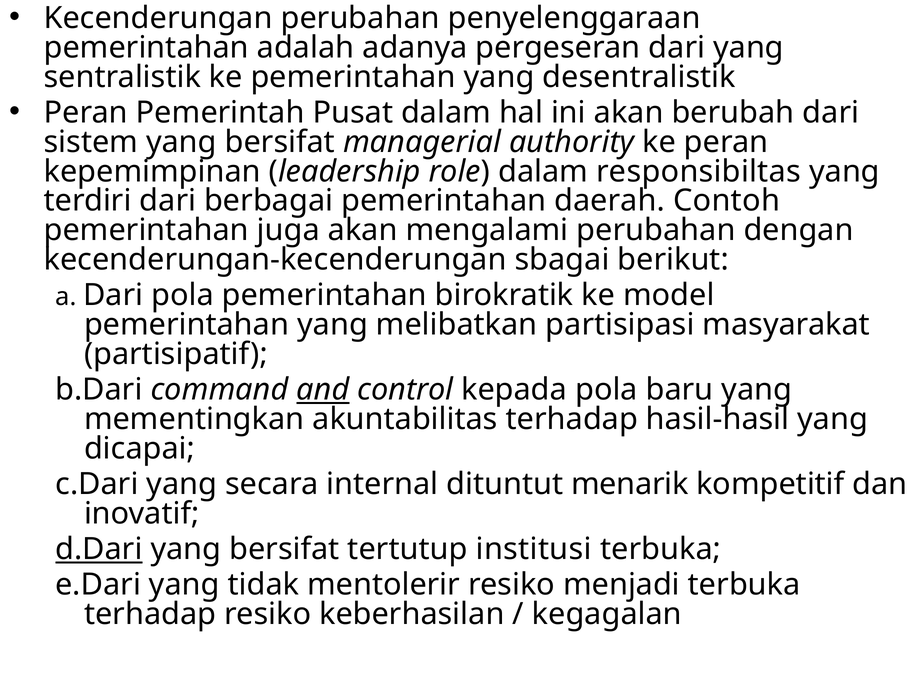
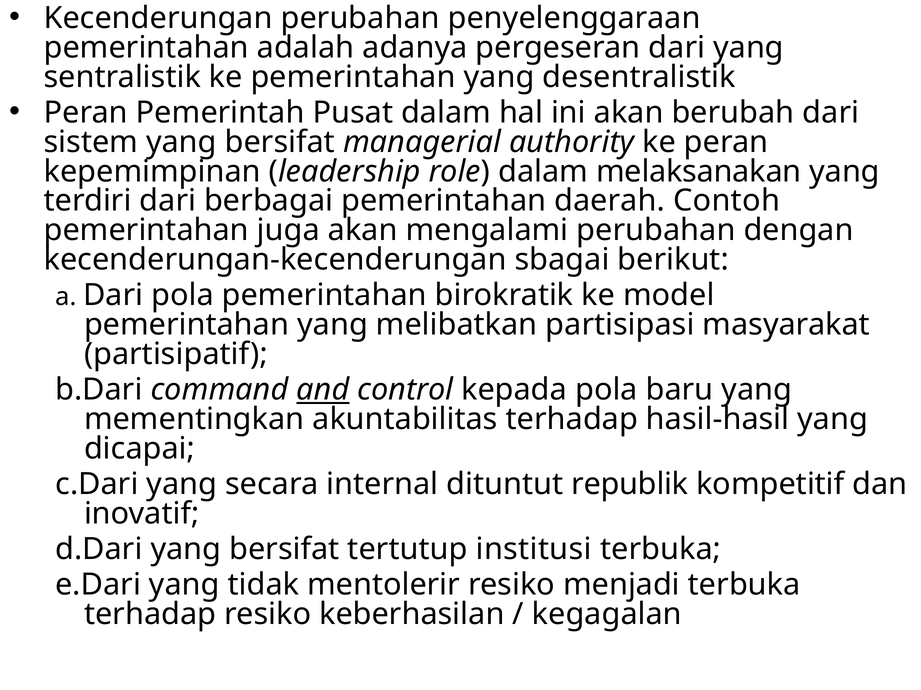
responsibiltas: responsibiltas -> melaksanakan (699, 172)
menarik: menarik -> republik (630, 485)
d.Dari underline: present -> none (99, 550)
